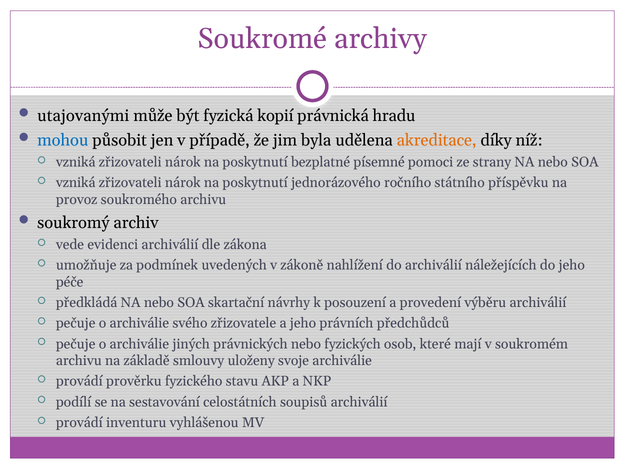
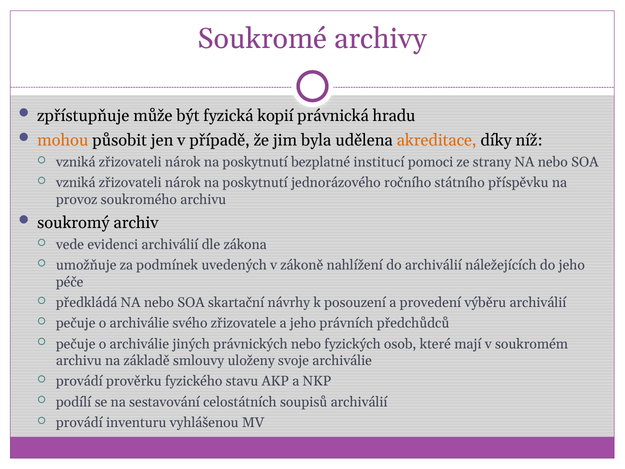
utajovanými: utajovanými -> zpřístupňuje (83, 116)
mohou colour: blue -> orange (63, 140)
písemné: písemné -> institucí (379, 162)
